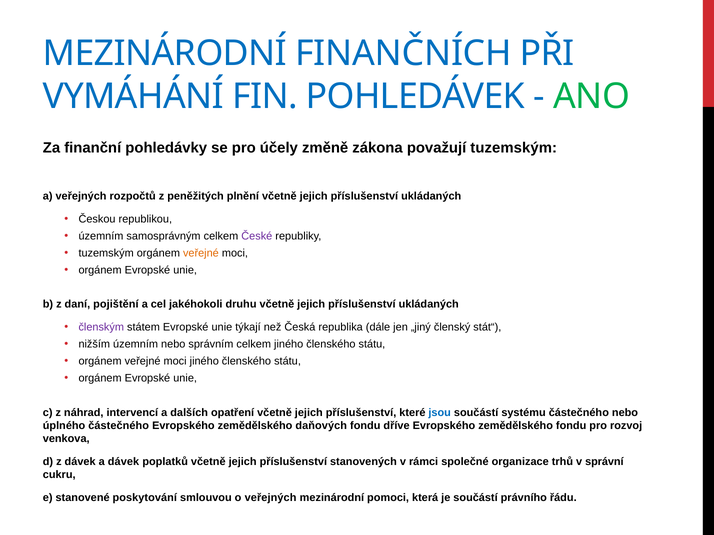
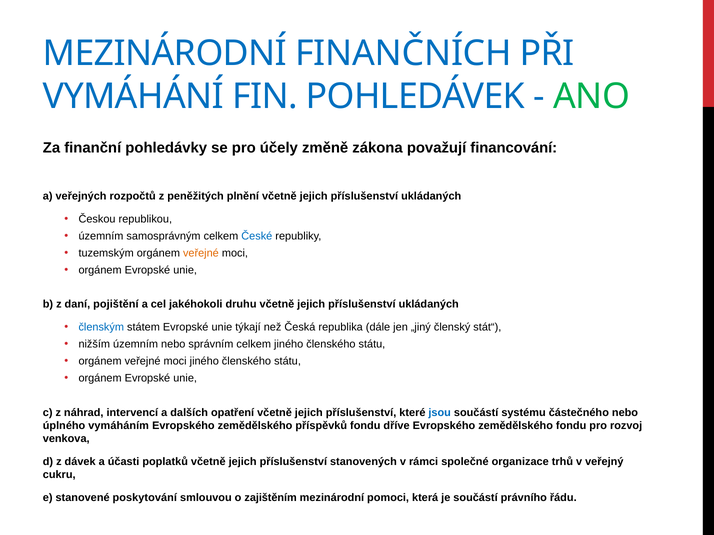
považují tuzemským: tuzemským -> financování (514, 148)
České colour: purple -> blue (257, 236)
členským colour: purple -> blue (101, 328)
úplného částečného: částečného -> vymáháním (119, 426)
daňových: daňových -> příspěvků (321, 426)
a dávek: dávek -> účasti (124, 462)
správní: správní -> veřejný (604, 462)
o veřejných: veřejných -> zajištěním (271, 498)
